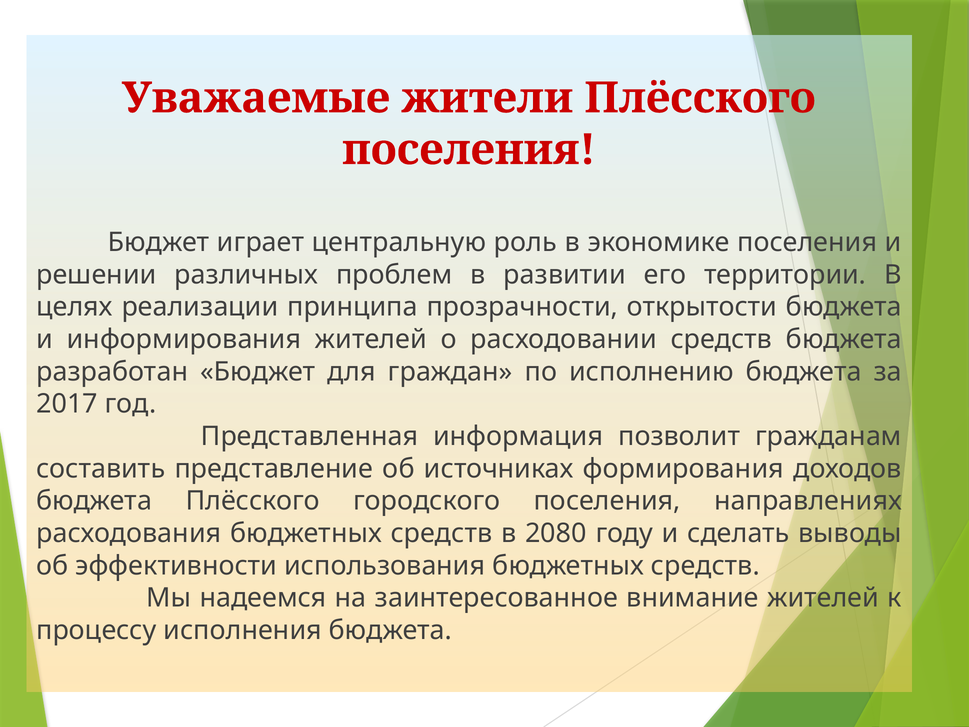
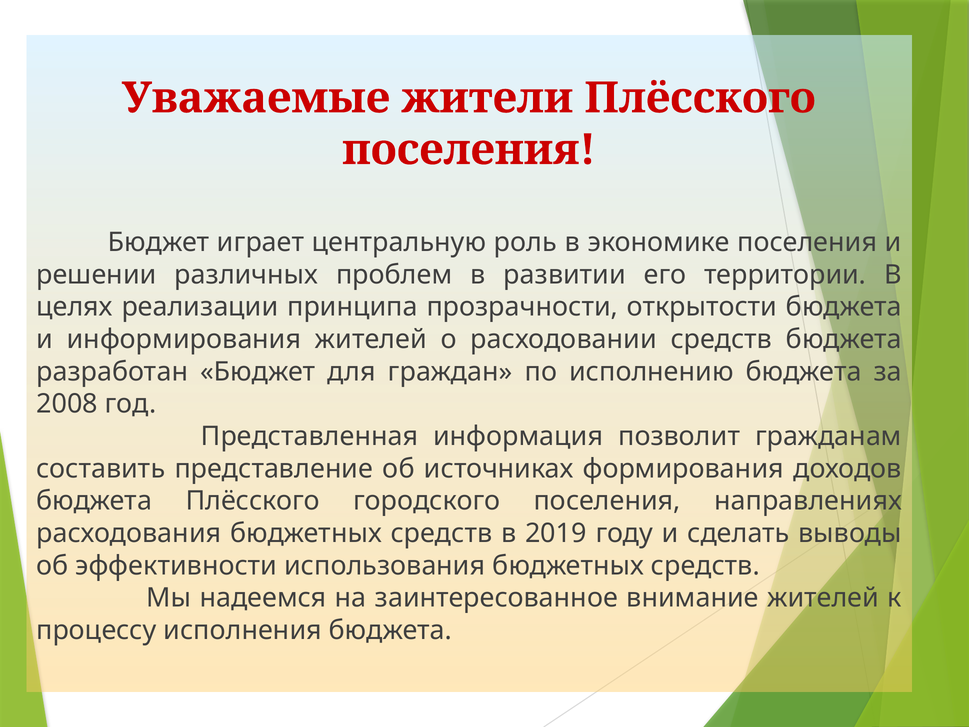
2017: 2017 -> 2008 (67, 404)
2080: 2080 -> 2019 (556, 533)
